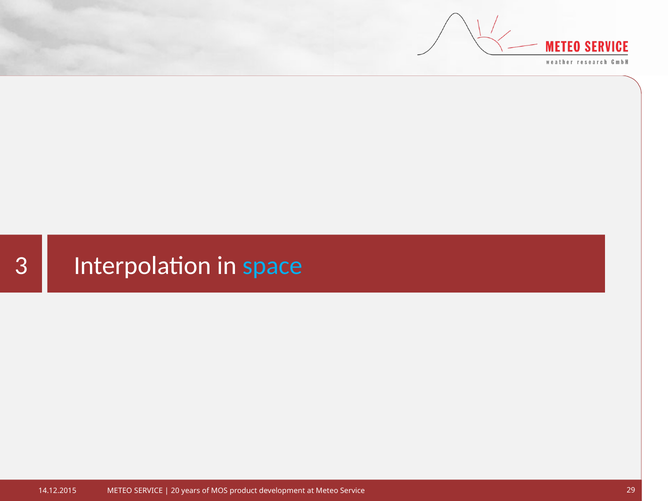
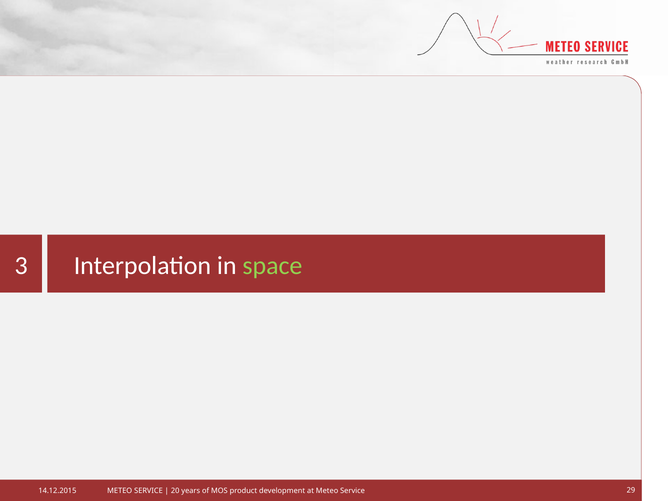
space colour: light blue -> light green (272, 266)
